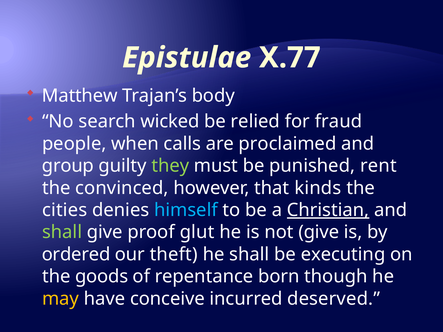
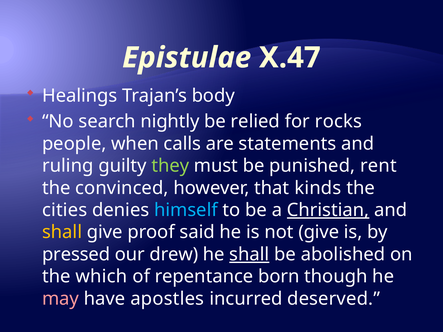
X.77: X.77 -> X.47 (290, 58)
Matthew: Matthew -> Healings (80, 96)
wicked: wicked -> nightly (170, 122)
fraud: fraud -> rocks (338, 122)
proclaimed: proclaimed -> statements (288, 144)
group: group -> ruling (68, 166)
shall colour: light green -> yellow (62, 232)
glut: glut -> said (197, 232)
ordered: ordered -> pressed (76, 255)
theft: theft -> drew (174, 255)
shall underline: none -> present (249, 255)
executing: executing -> abolished (343, 255)
goods: goods -> which (101, 277)
may colour: yellow -> pink (61, 299)
conceive: conceive -> apostles (167, 299)
